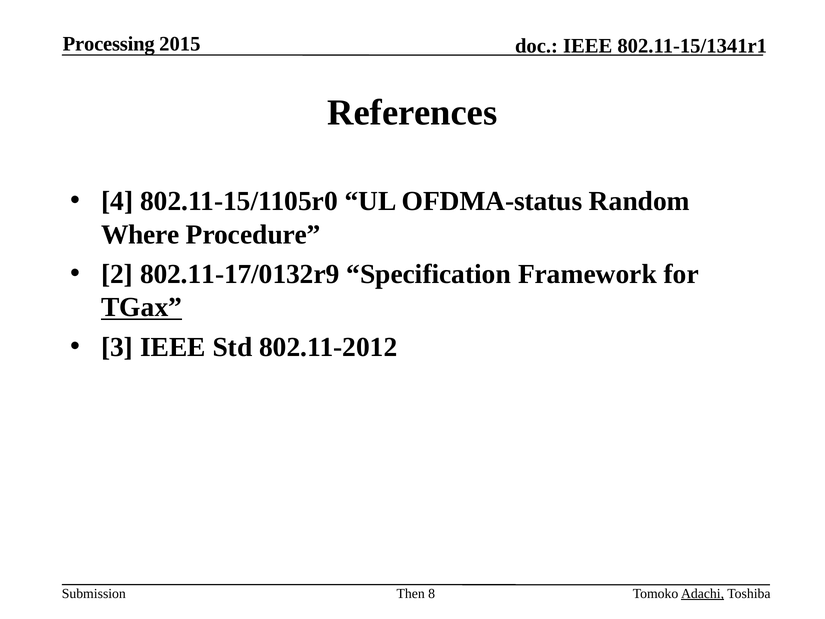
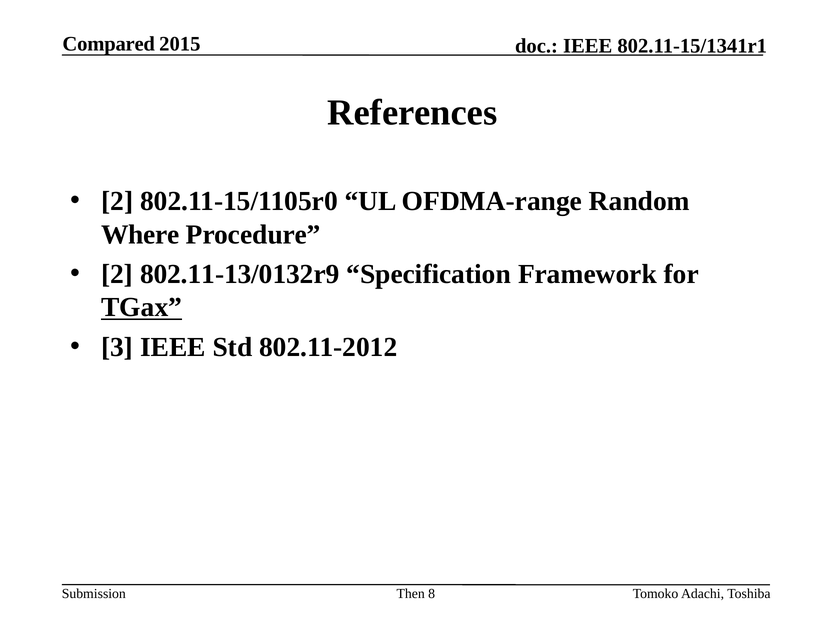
Processing: Processing -> Compared (109, 44)
4: 4 -> 2 (117, 201)
OFDMA-status: OFDMA-status -> OFDMA-range (492, 201)
802.11-17/0132r9: 802.11-17/0132r9 -> 802.11-13/0132r9 (240, 274)
Adachi underline: present -> none (703, 593)
